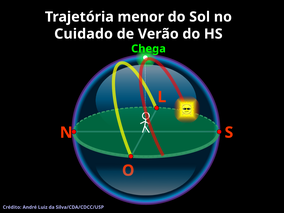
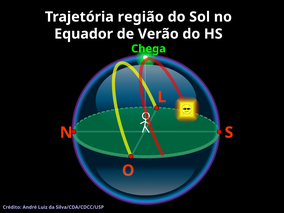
menor: menor -> região (141, 17)
Cuidado: Cuidado -> Equador (84, 34)
